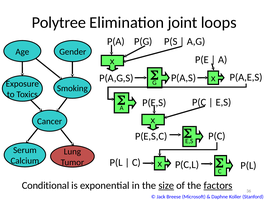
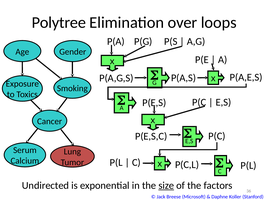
joint: joint -> over (182, 22)
Conditional: Conditional -> Undirected (45, 186)
factors underline: present -> none (218, 186)
